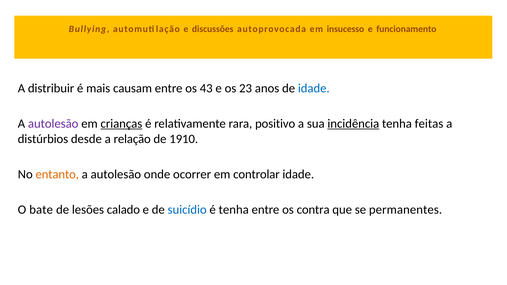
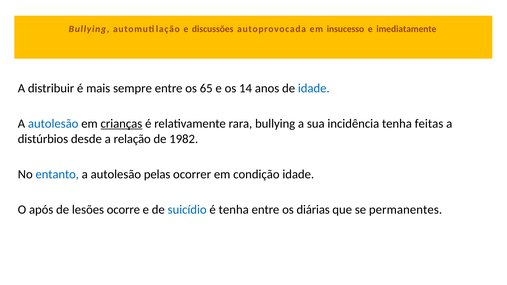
funcionamento: funcionamento -> imediatamente (406, 29)
causam: causam -> sempre (133, 88)
43: 43 -> 65 (206, 88)
23: 23 -> 14 (246, 88)
autolesão colour: purple -> blue (53, 124)
rara positivo: positivo -> bullying (275, 124)
incidência underline: present -> none (353, 124)
1910: 1910 -> 1982 (184, 139)
entanto colour: orange -> blue (57, 174)
onde: onde -> pelas (157, 174)
controlar: controlar -> condição (256, 174)
bate: bate -> após (41, 210)
calado: calado -> ocorre (123, 210)
contra: contra -> diárias (313, 210)
